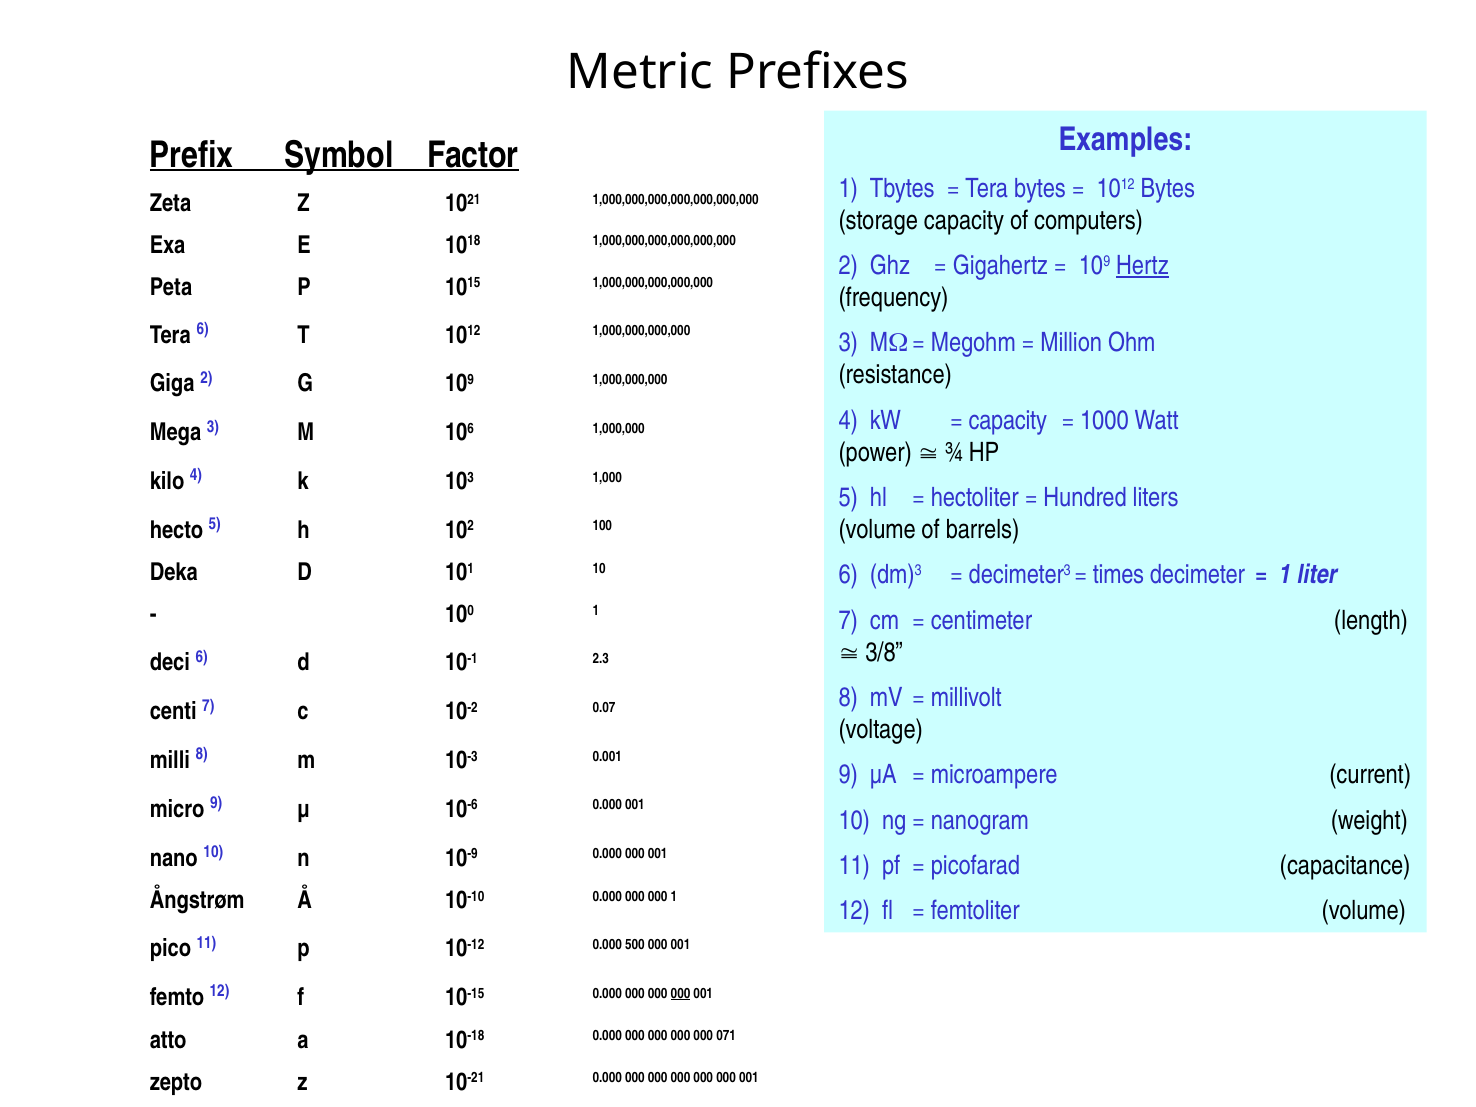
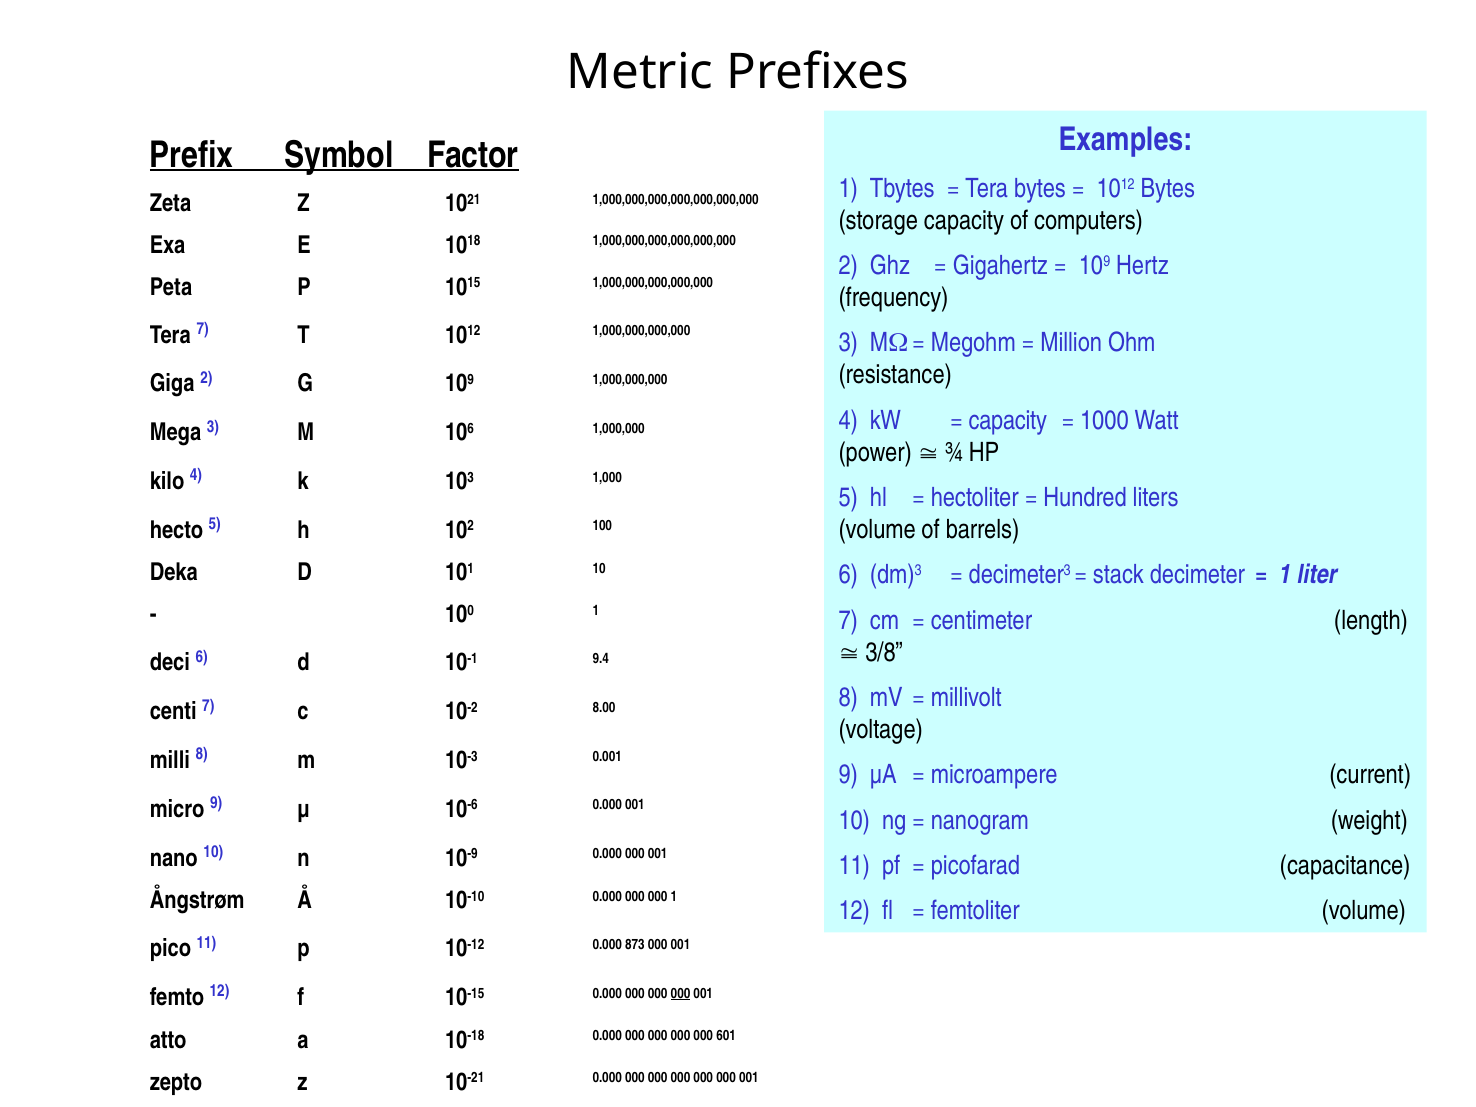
Hertz underline: present -> none (1142, 266)
Tera 6: 6 -> 7 (203, 329)
times: times -> stack (1118, 575)
2.3: 2.3 -> 9.4 (601, 659)
0.07: 0.07 -> 8.00 (604, 708)
500: 500 -> 873 (635, 945)
071: 071 -> 601 (726, 1036)
